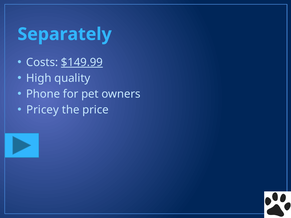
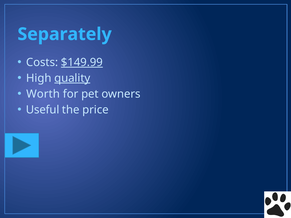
quality underline: none -> present (72, 78)
Phone: Phone -> Worth (43, 94)
Pricey: Pricey -> Useful (43, 110)
